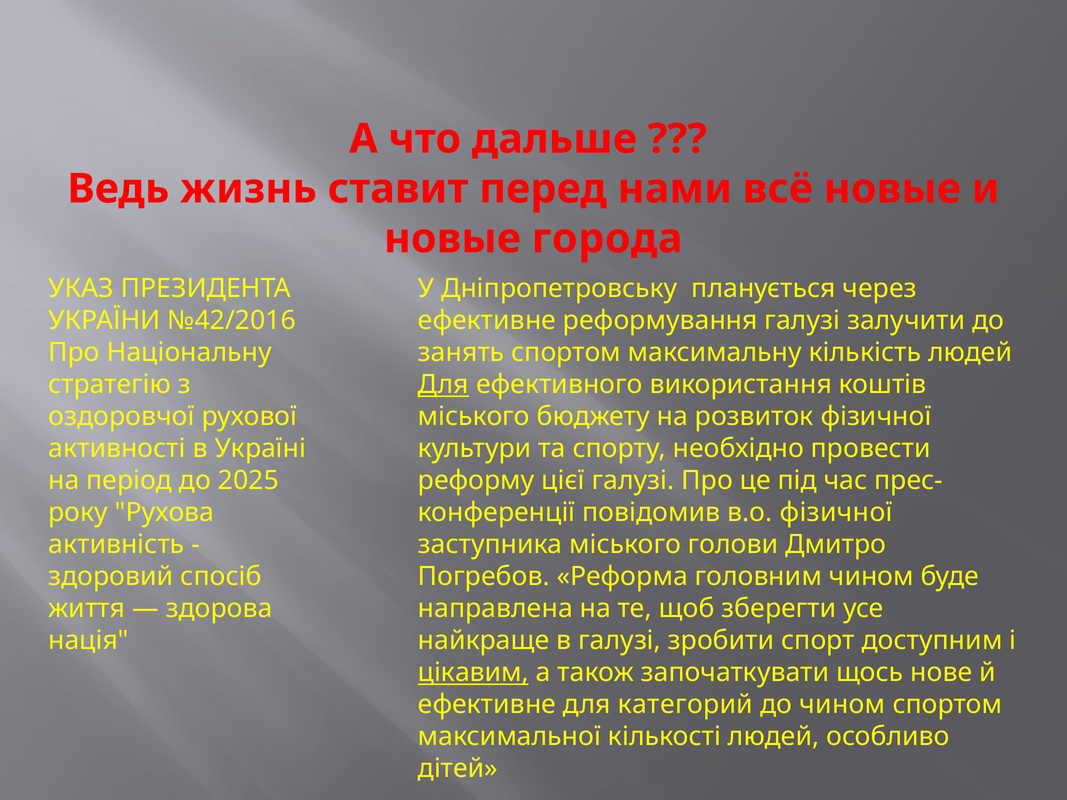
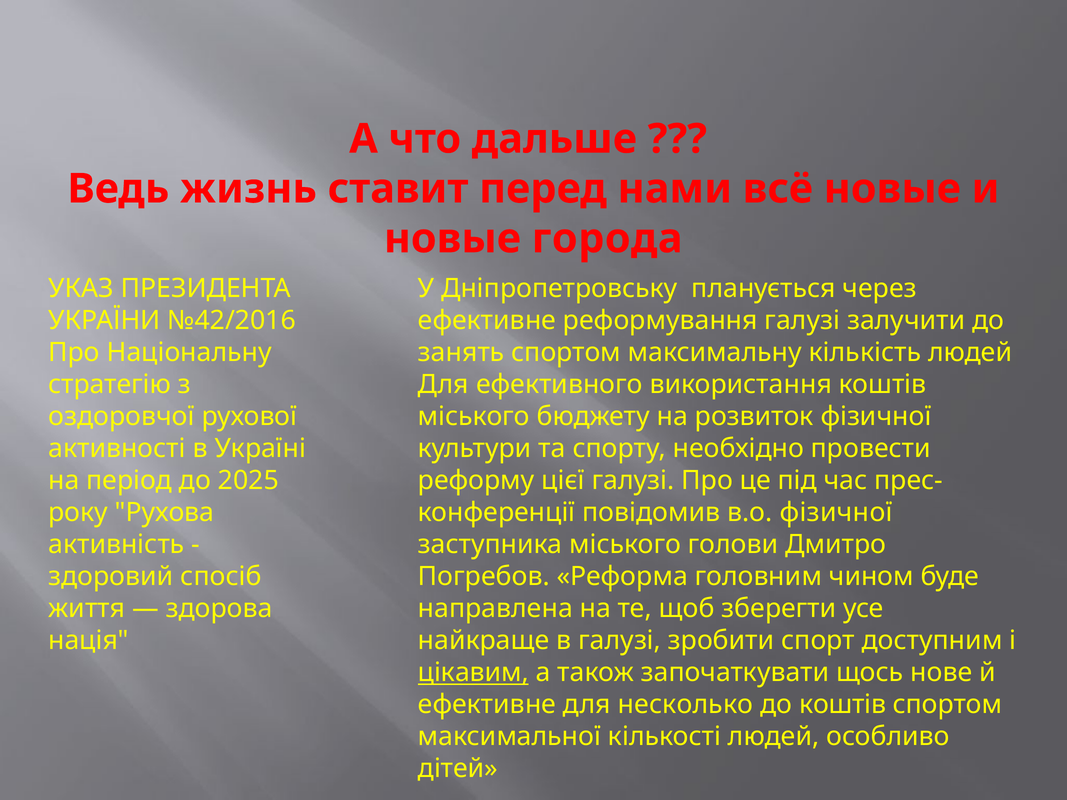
Для underline: present -> none (443, 385)
категорий: категорий -> несколько (686, 705)
до чином: чином -> коштів (843, 705)
